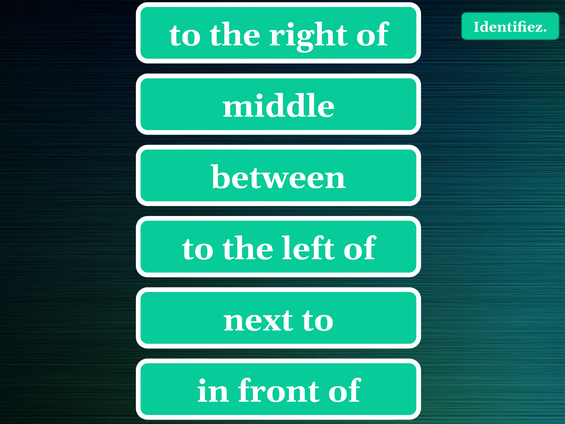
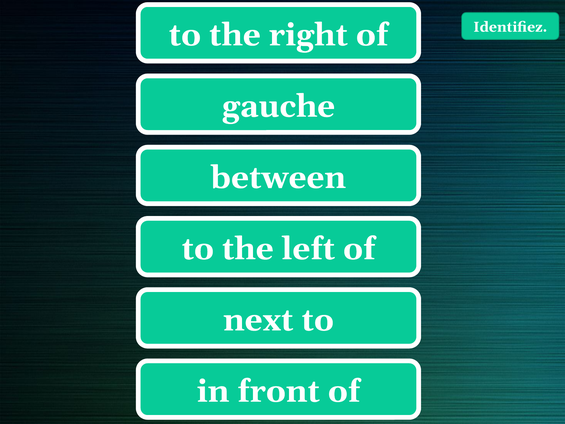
middle: middle -> gauche (279, 106)
